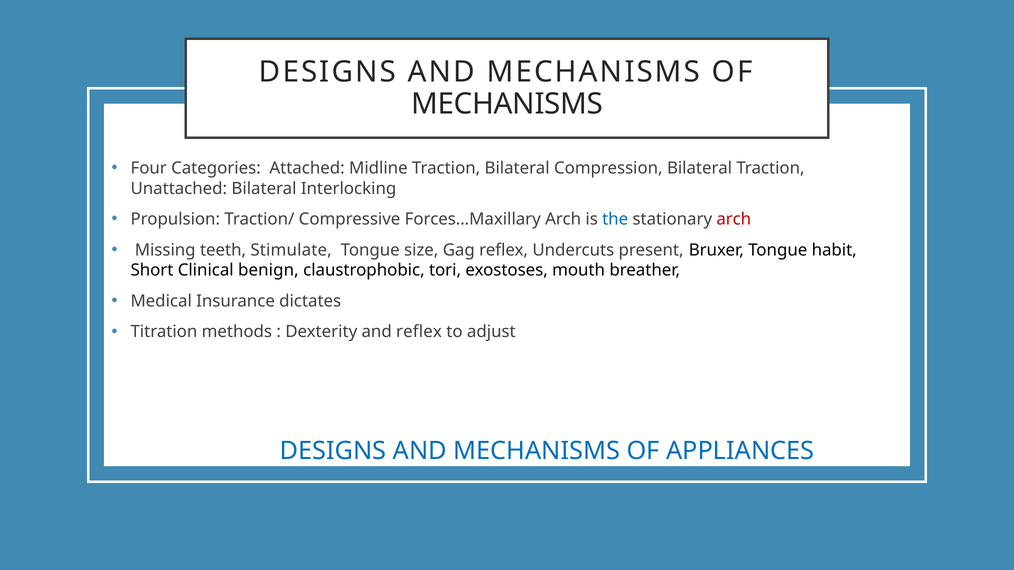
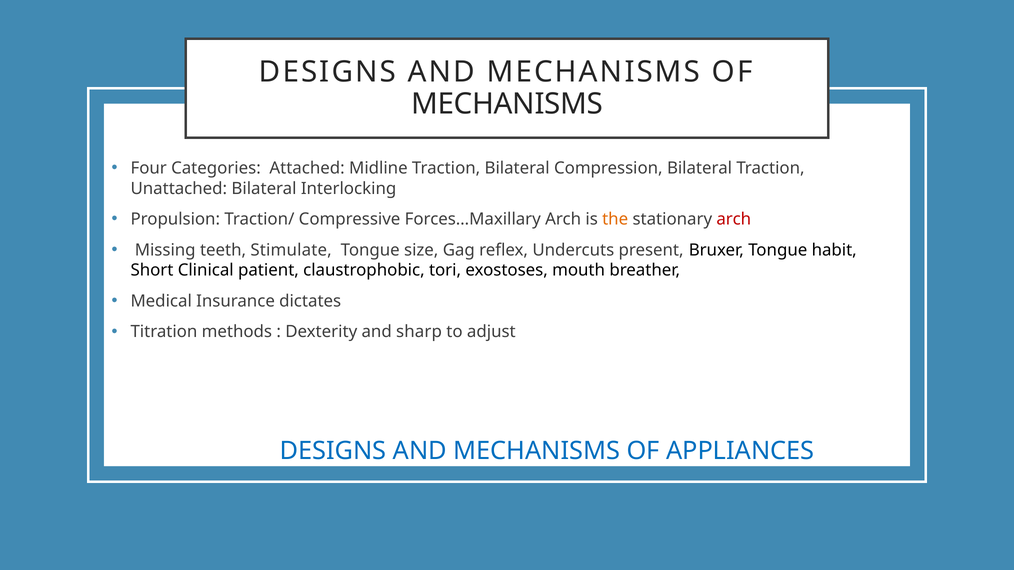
the colour: blue -> orange (615, 219)
benign: benign -> patient (268, 271)
and reflex: reflex -> sharp (419, 332)
